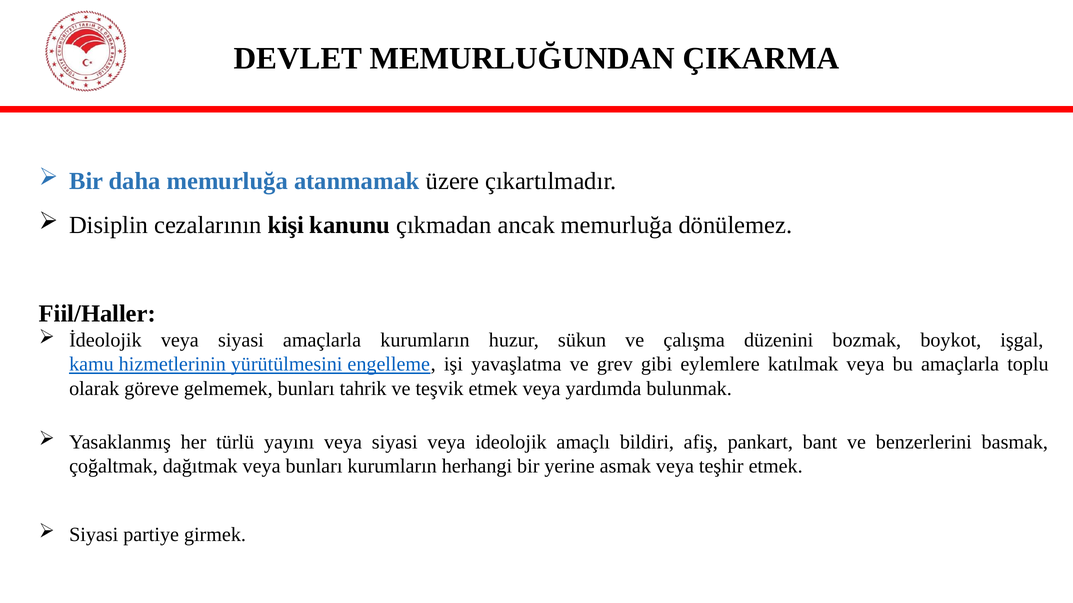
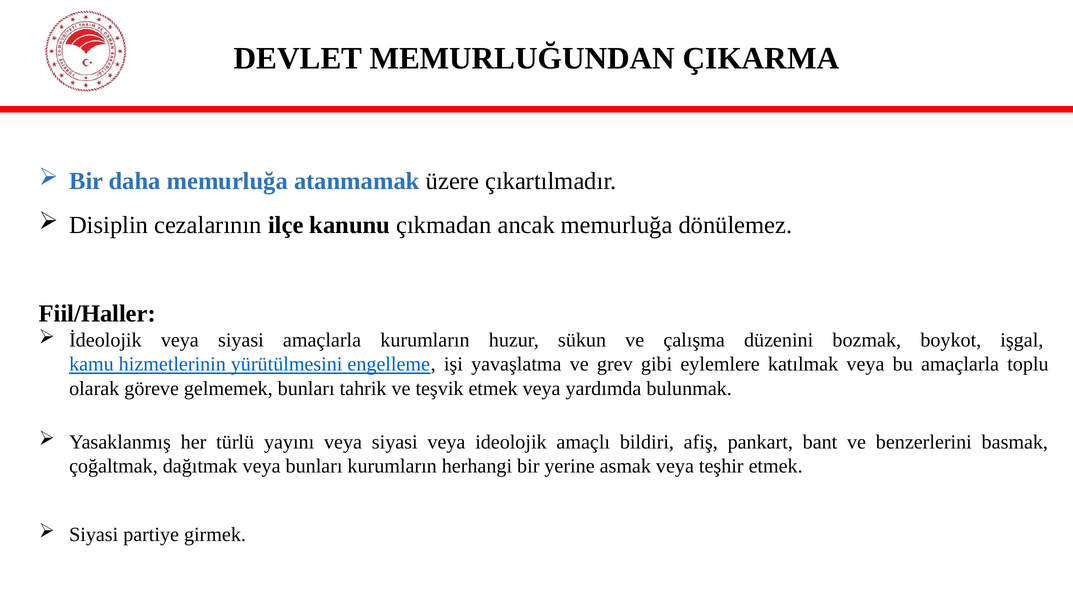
kişi: kişi -> ilçe (286, 226)
